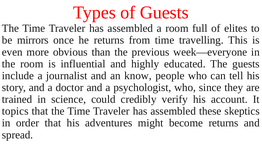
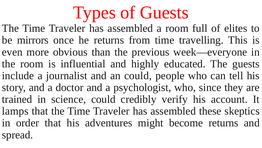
an know: know -> could (138, 75)
topics: topics -> lamps (15, 111)
